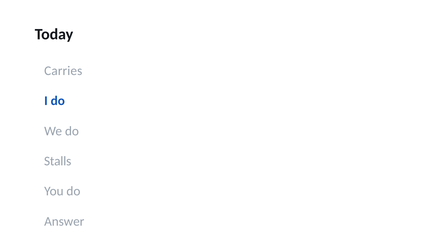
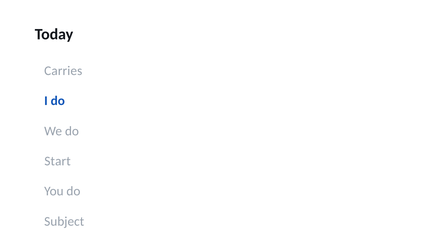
Stalls: Stalls -> Start (58, 161)
Answer: Answer -> Subject (64, 221)
